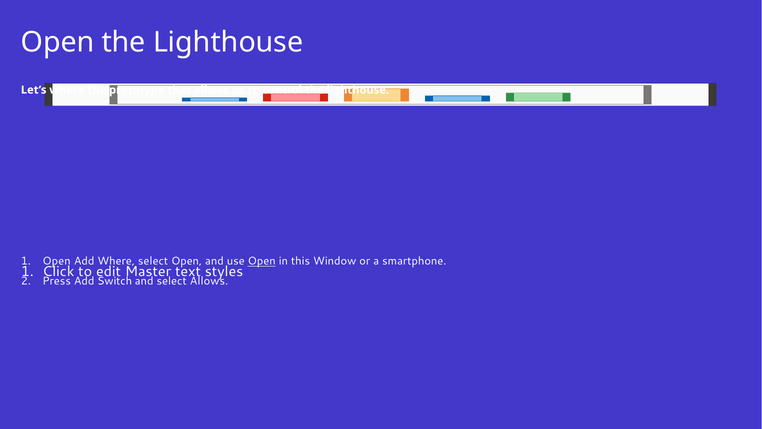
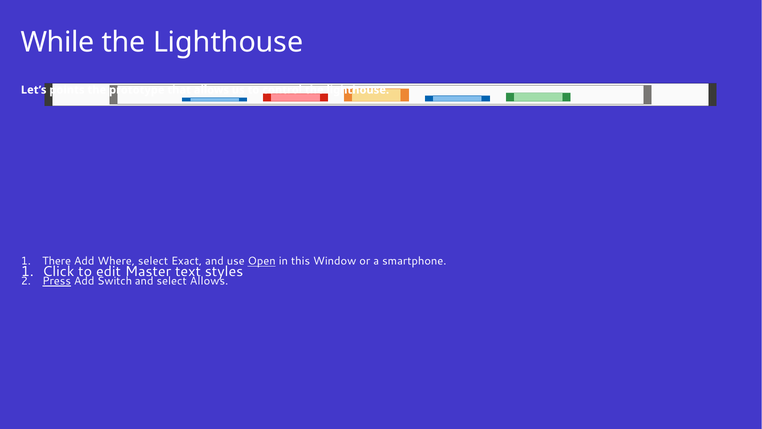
Open: Open -> While (58, 42)
Let’s where: where -> points (67, 90)
Open: Open -> There (57, 261)
select Open: Open -> Exact (187, 261)
Press underline: none -> present (57, 281)
